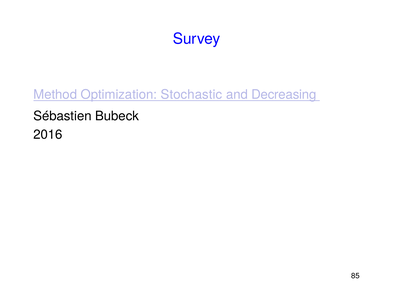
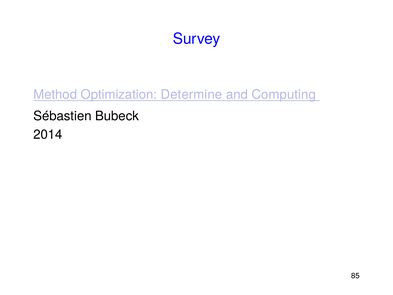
Stochastic: Stochastic -> Determine (191, 95)
Decreasing: Decreasing -> Computing (284, 95)
2016: 2016 -> 2014 (48, 134)
